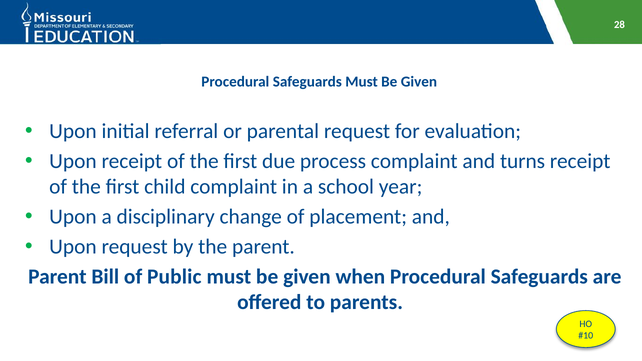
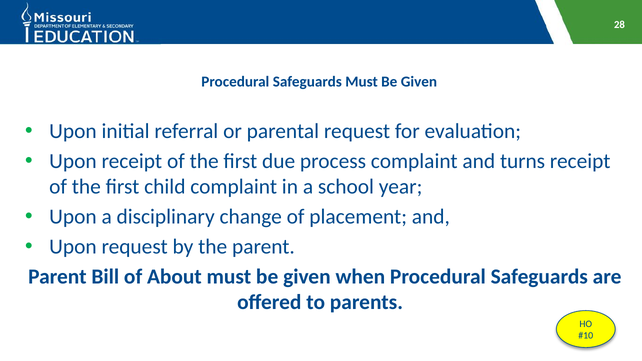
Public: Public -> About (174, 277)
